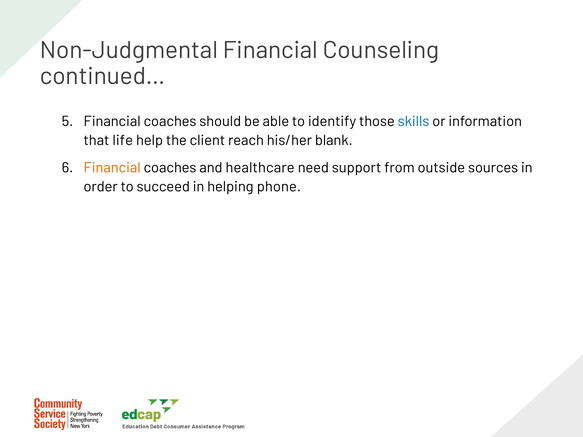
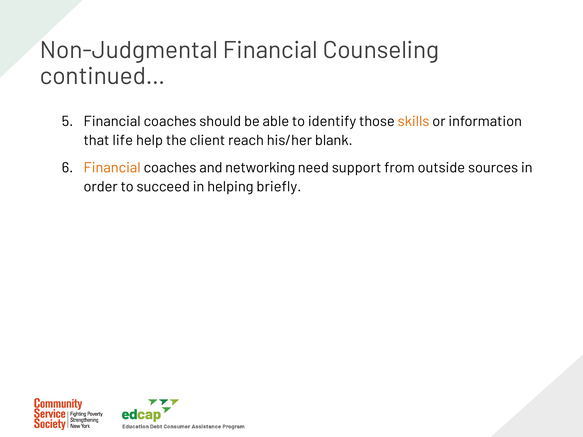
skills colour: blue -> orange (414, 121)
healthcare: healthcare -> networking (260, 168)
phone: phone -> briefly (279, 187)
